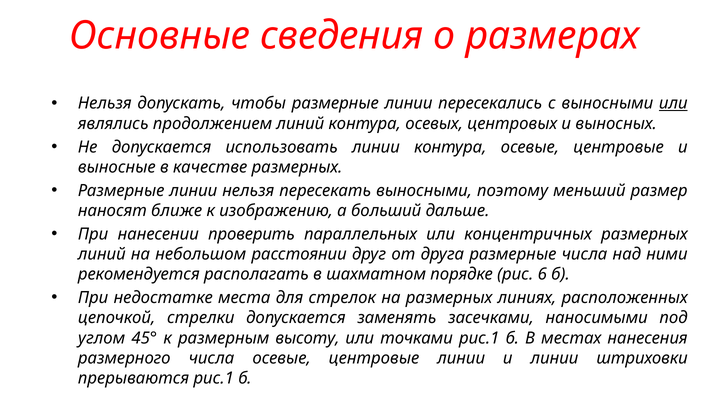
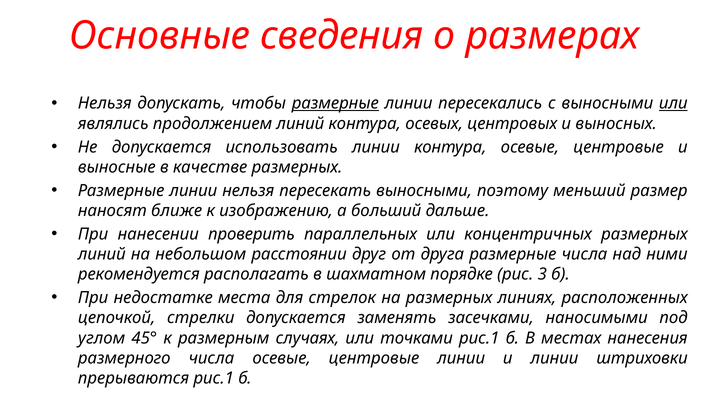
размерные underline: none -> present (335, 103)
6: 6 -> 3 (542, 274)
высоту: высоту -> случаях (307, 338)
